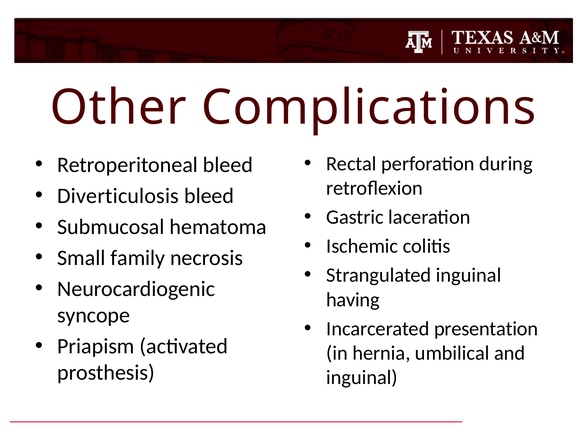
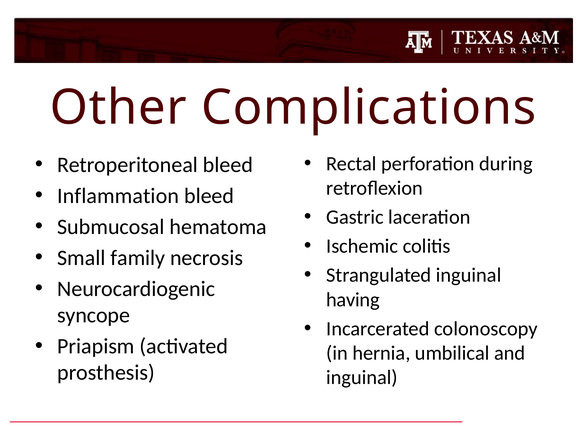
Diverticulosis: Diverticulosis -> Inflammation (118, 196)
presentation: presentation -> colonoscopy (486, 329)
